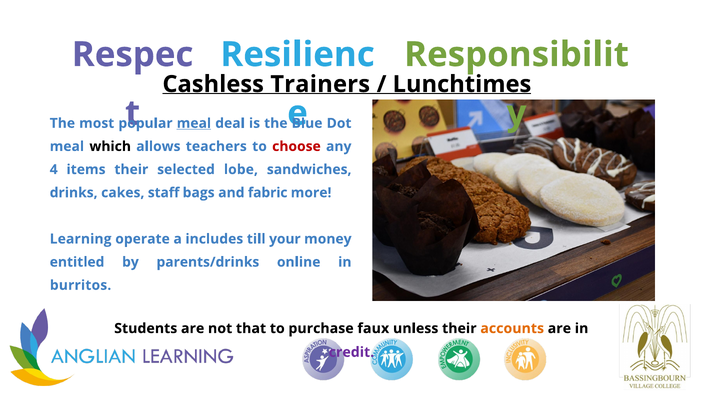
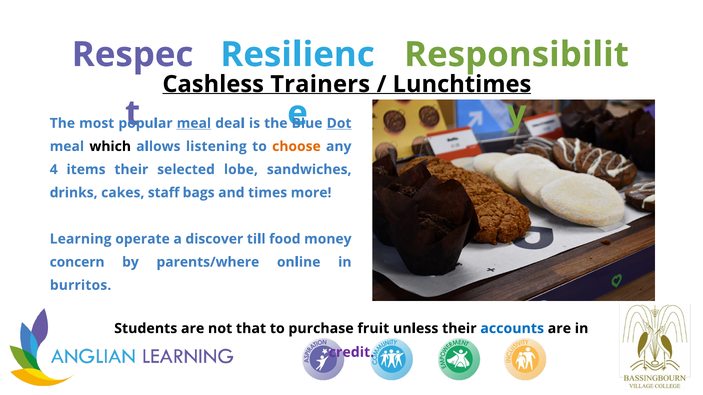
Dot underline: none -> present (339, 123)
teachers: teachers -> listening (216, 147)
choose colour: red -> orange (296, 147)
fabric: fabric -> times (268, 193)
includes: includes -> discover (214, 239)
your: your -> food (285, 239)
entitled: entitled -> concern (77, 262)
parents/drinks: parents/drinks -> parents/where (208, 262)
faux: faux -> fruit (373, 329)
accounts colour: orange -> blue (512, 329)
